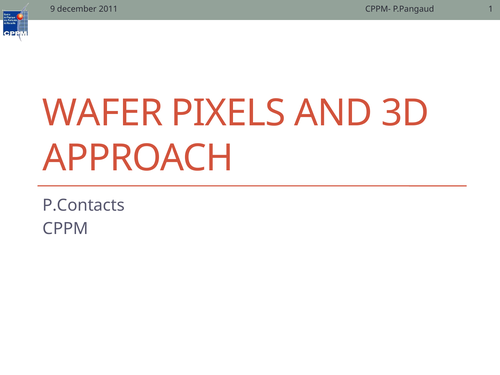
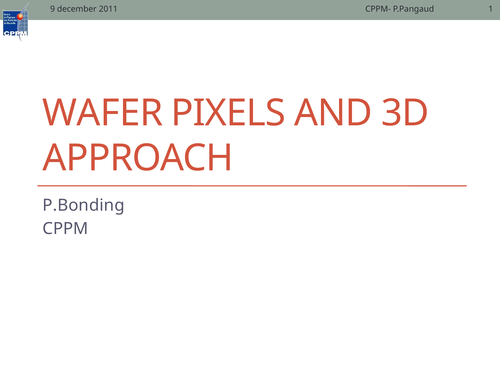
P.Contacts: P.Contacts -> P.Bonding (84, 205)
